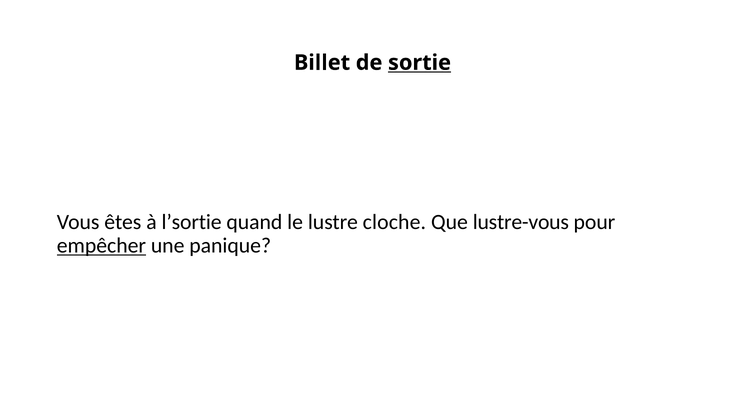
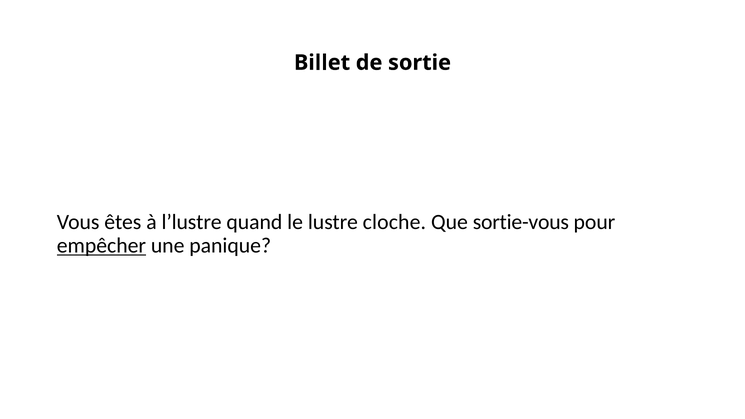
sortie underline: present -> none (420, 63)
l’sortie: l’sortie -> l’lustre (192, 222)
lustre-vous: lustre-vous -> sortie-vous (521, 222)
